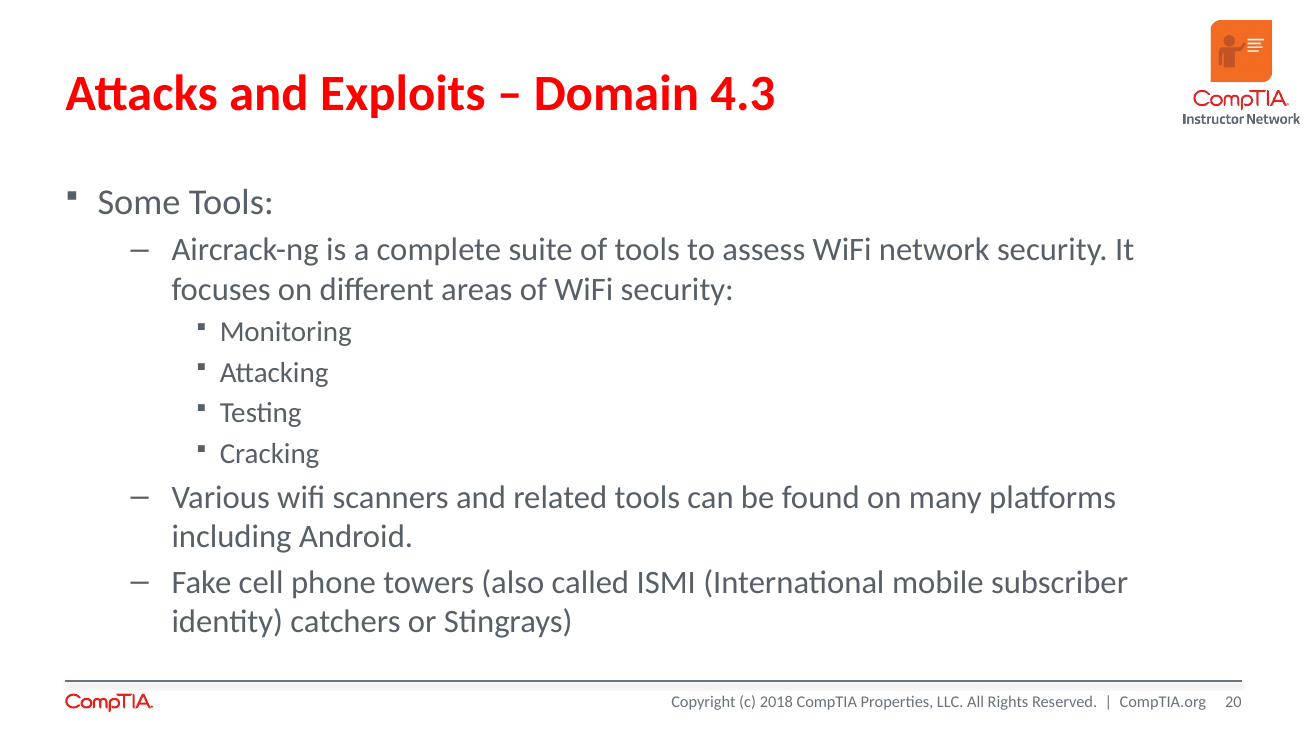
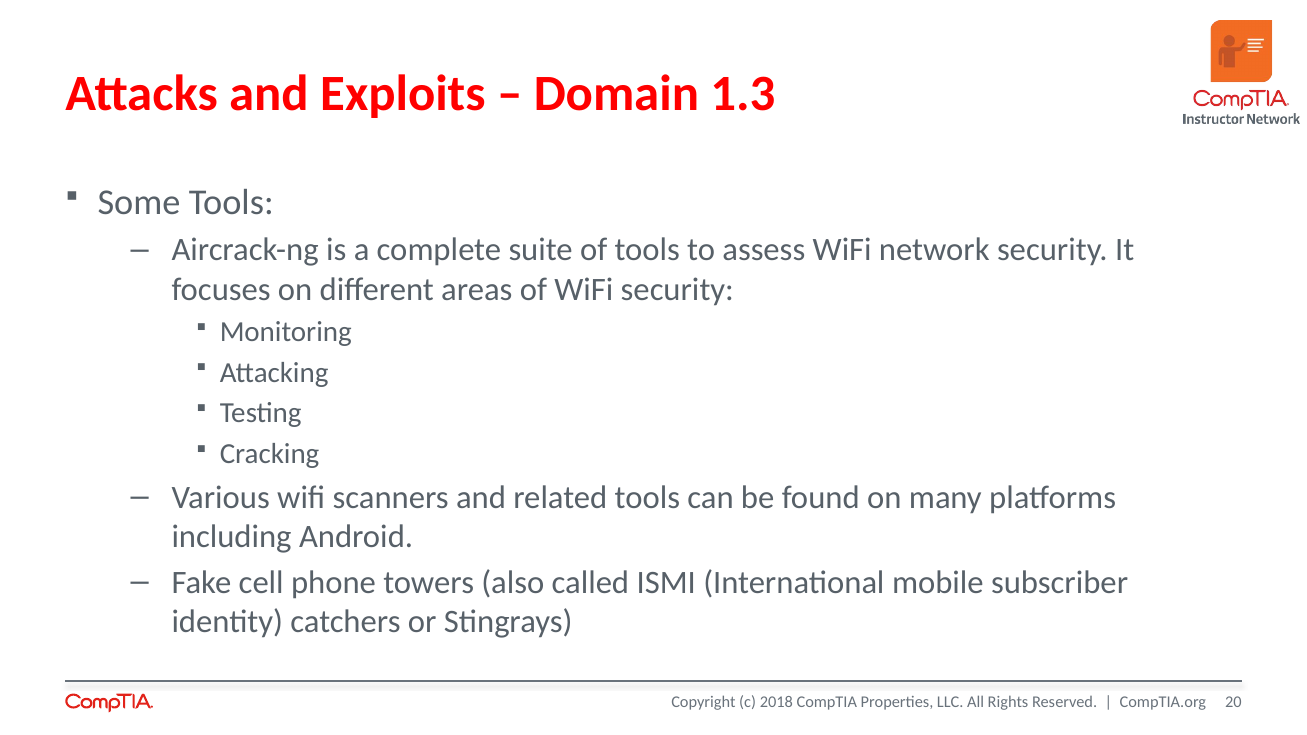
4.3: 4.3 -> 1.3 (743, 94)
